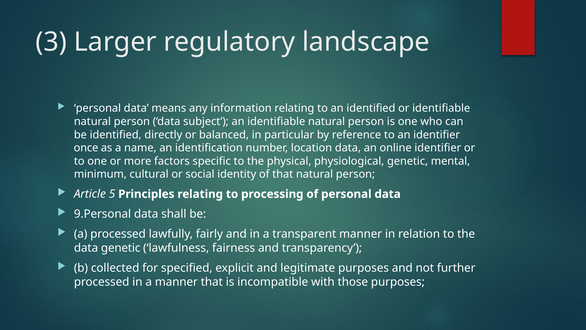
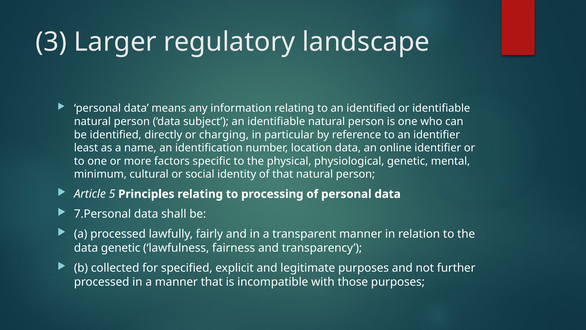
balanced: balanced -> charging (224, 135)
once: once -> least (86, 148)
9.Personal: 9.Personal -> 7.Personal (102, 214)
